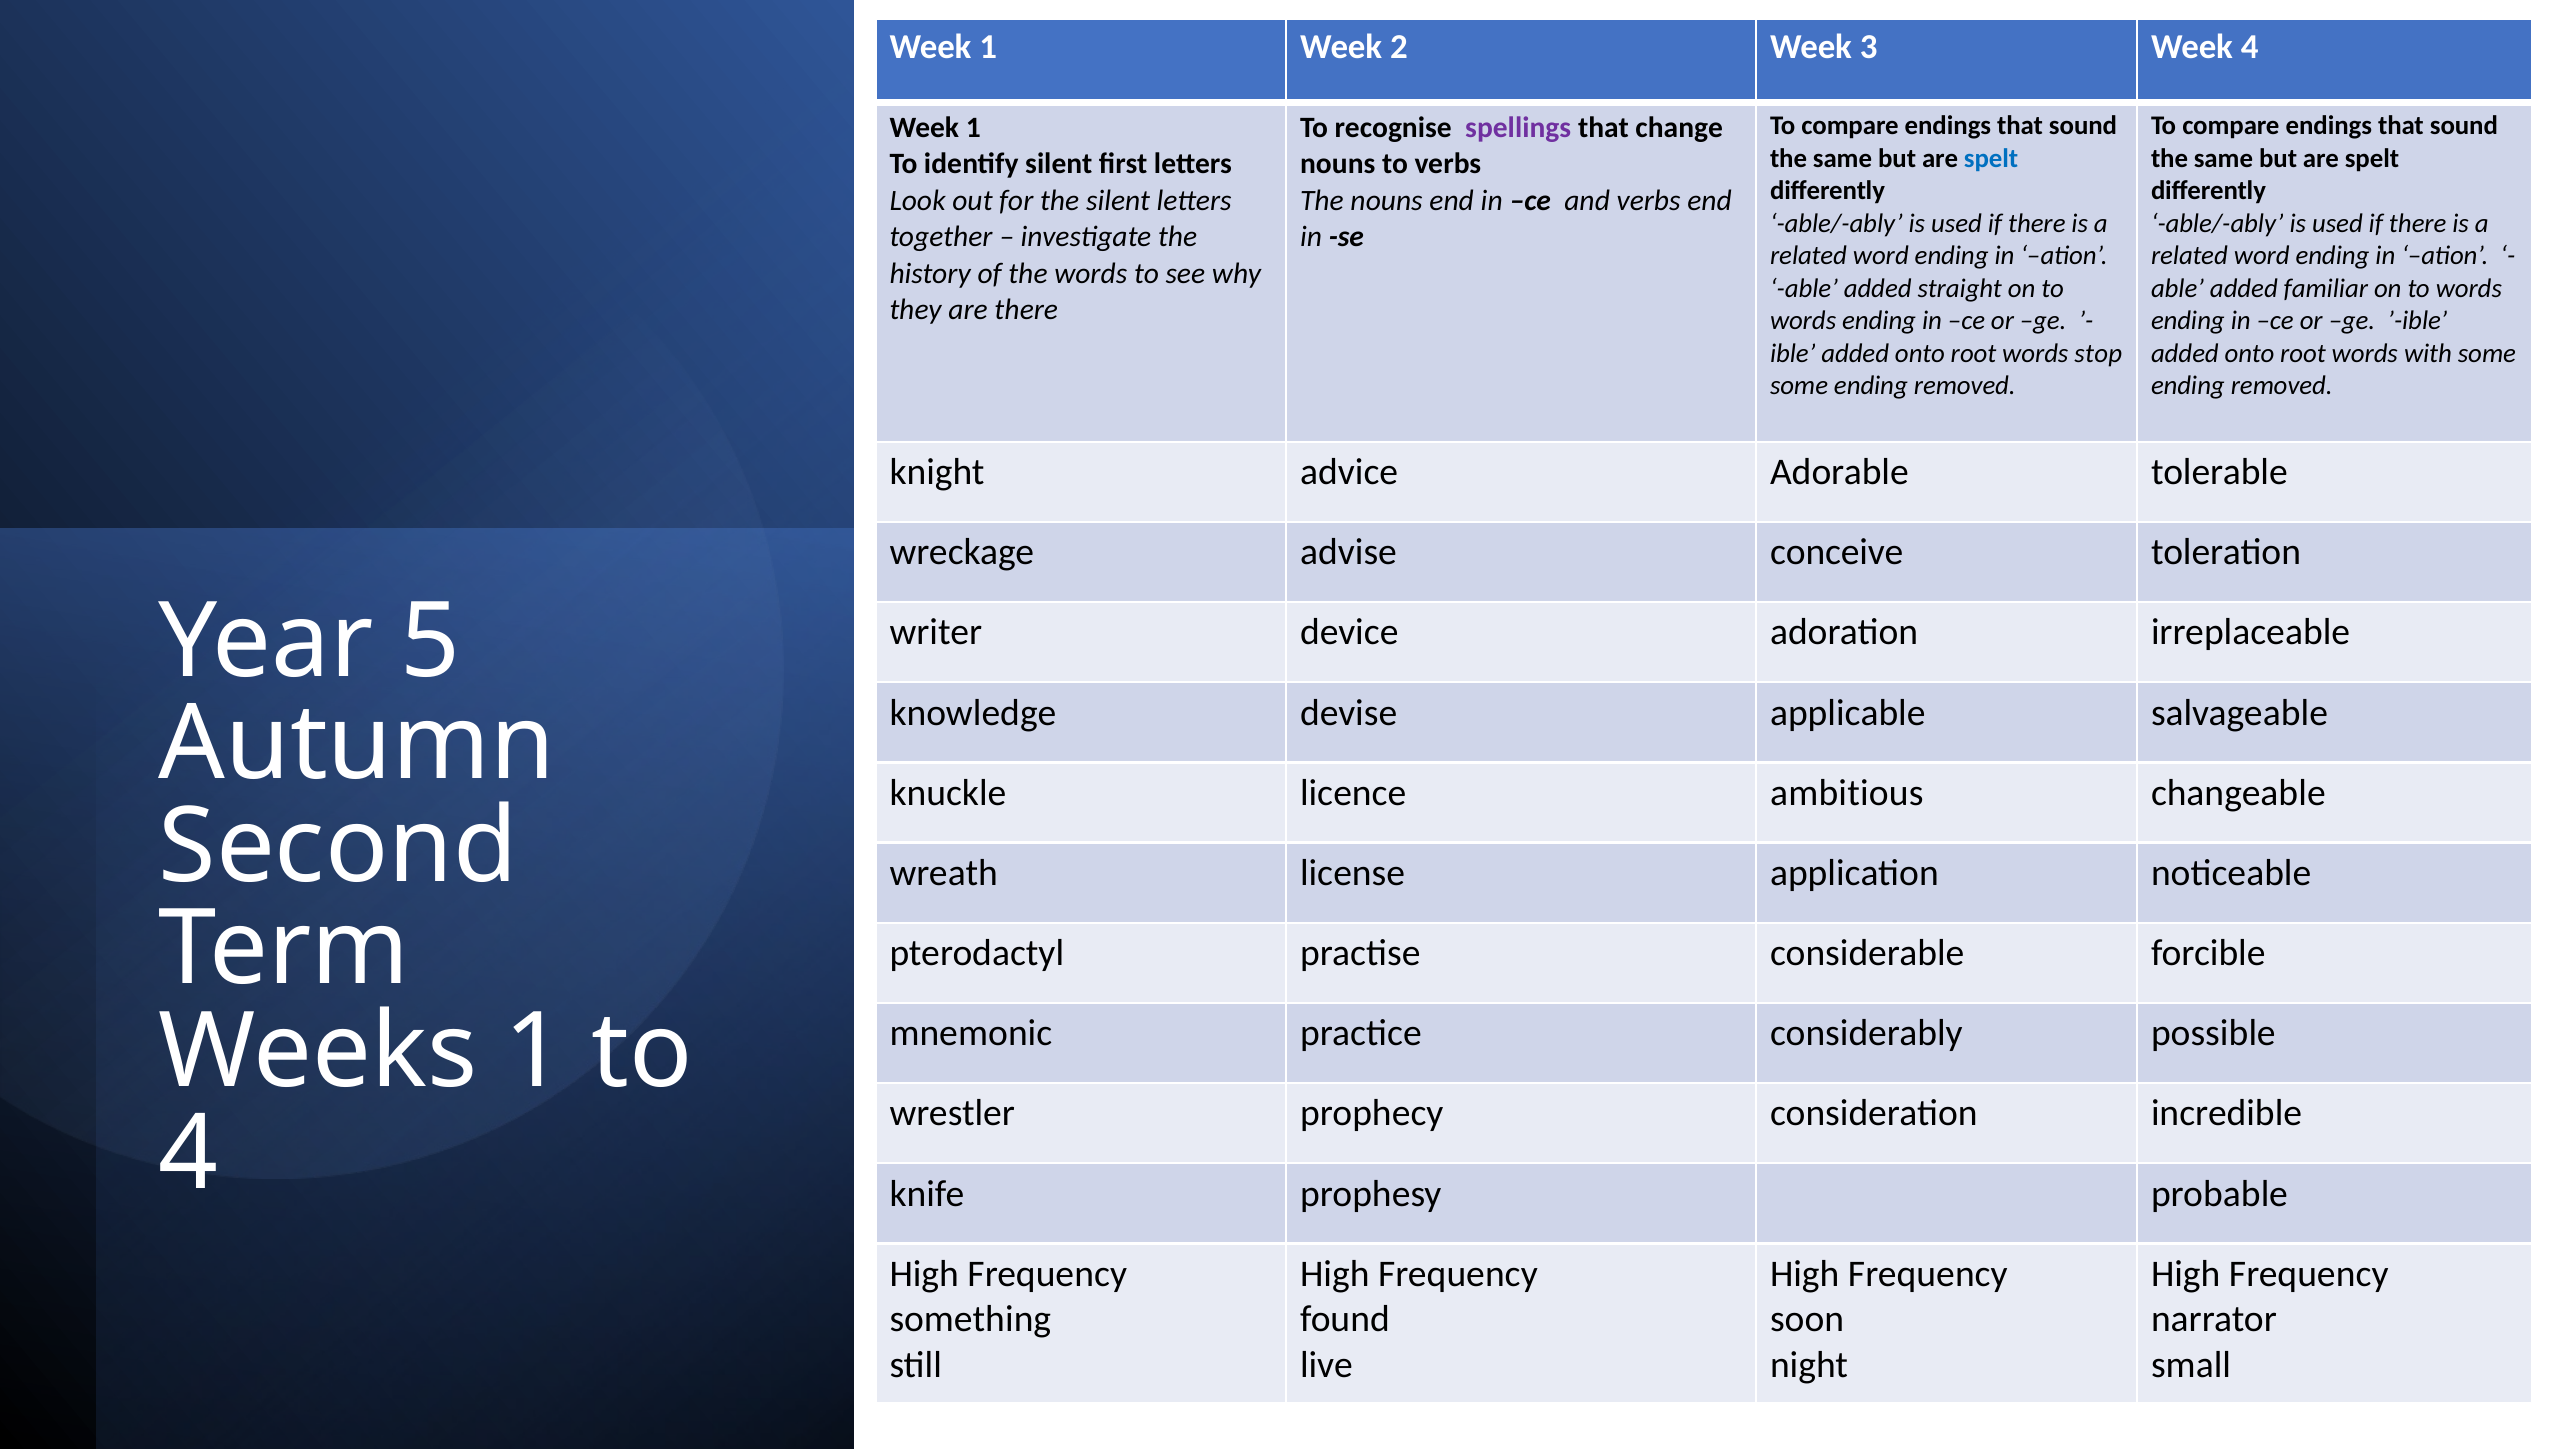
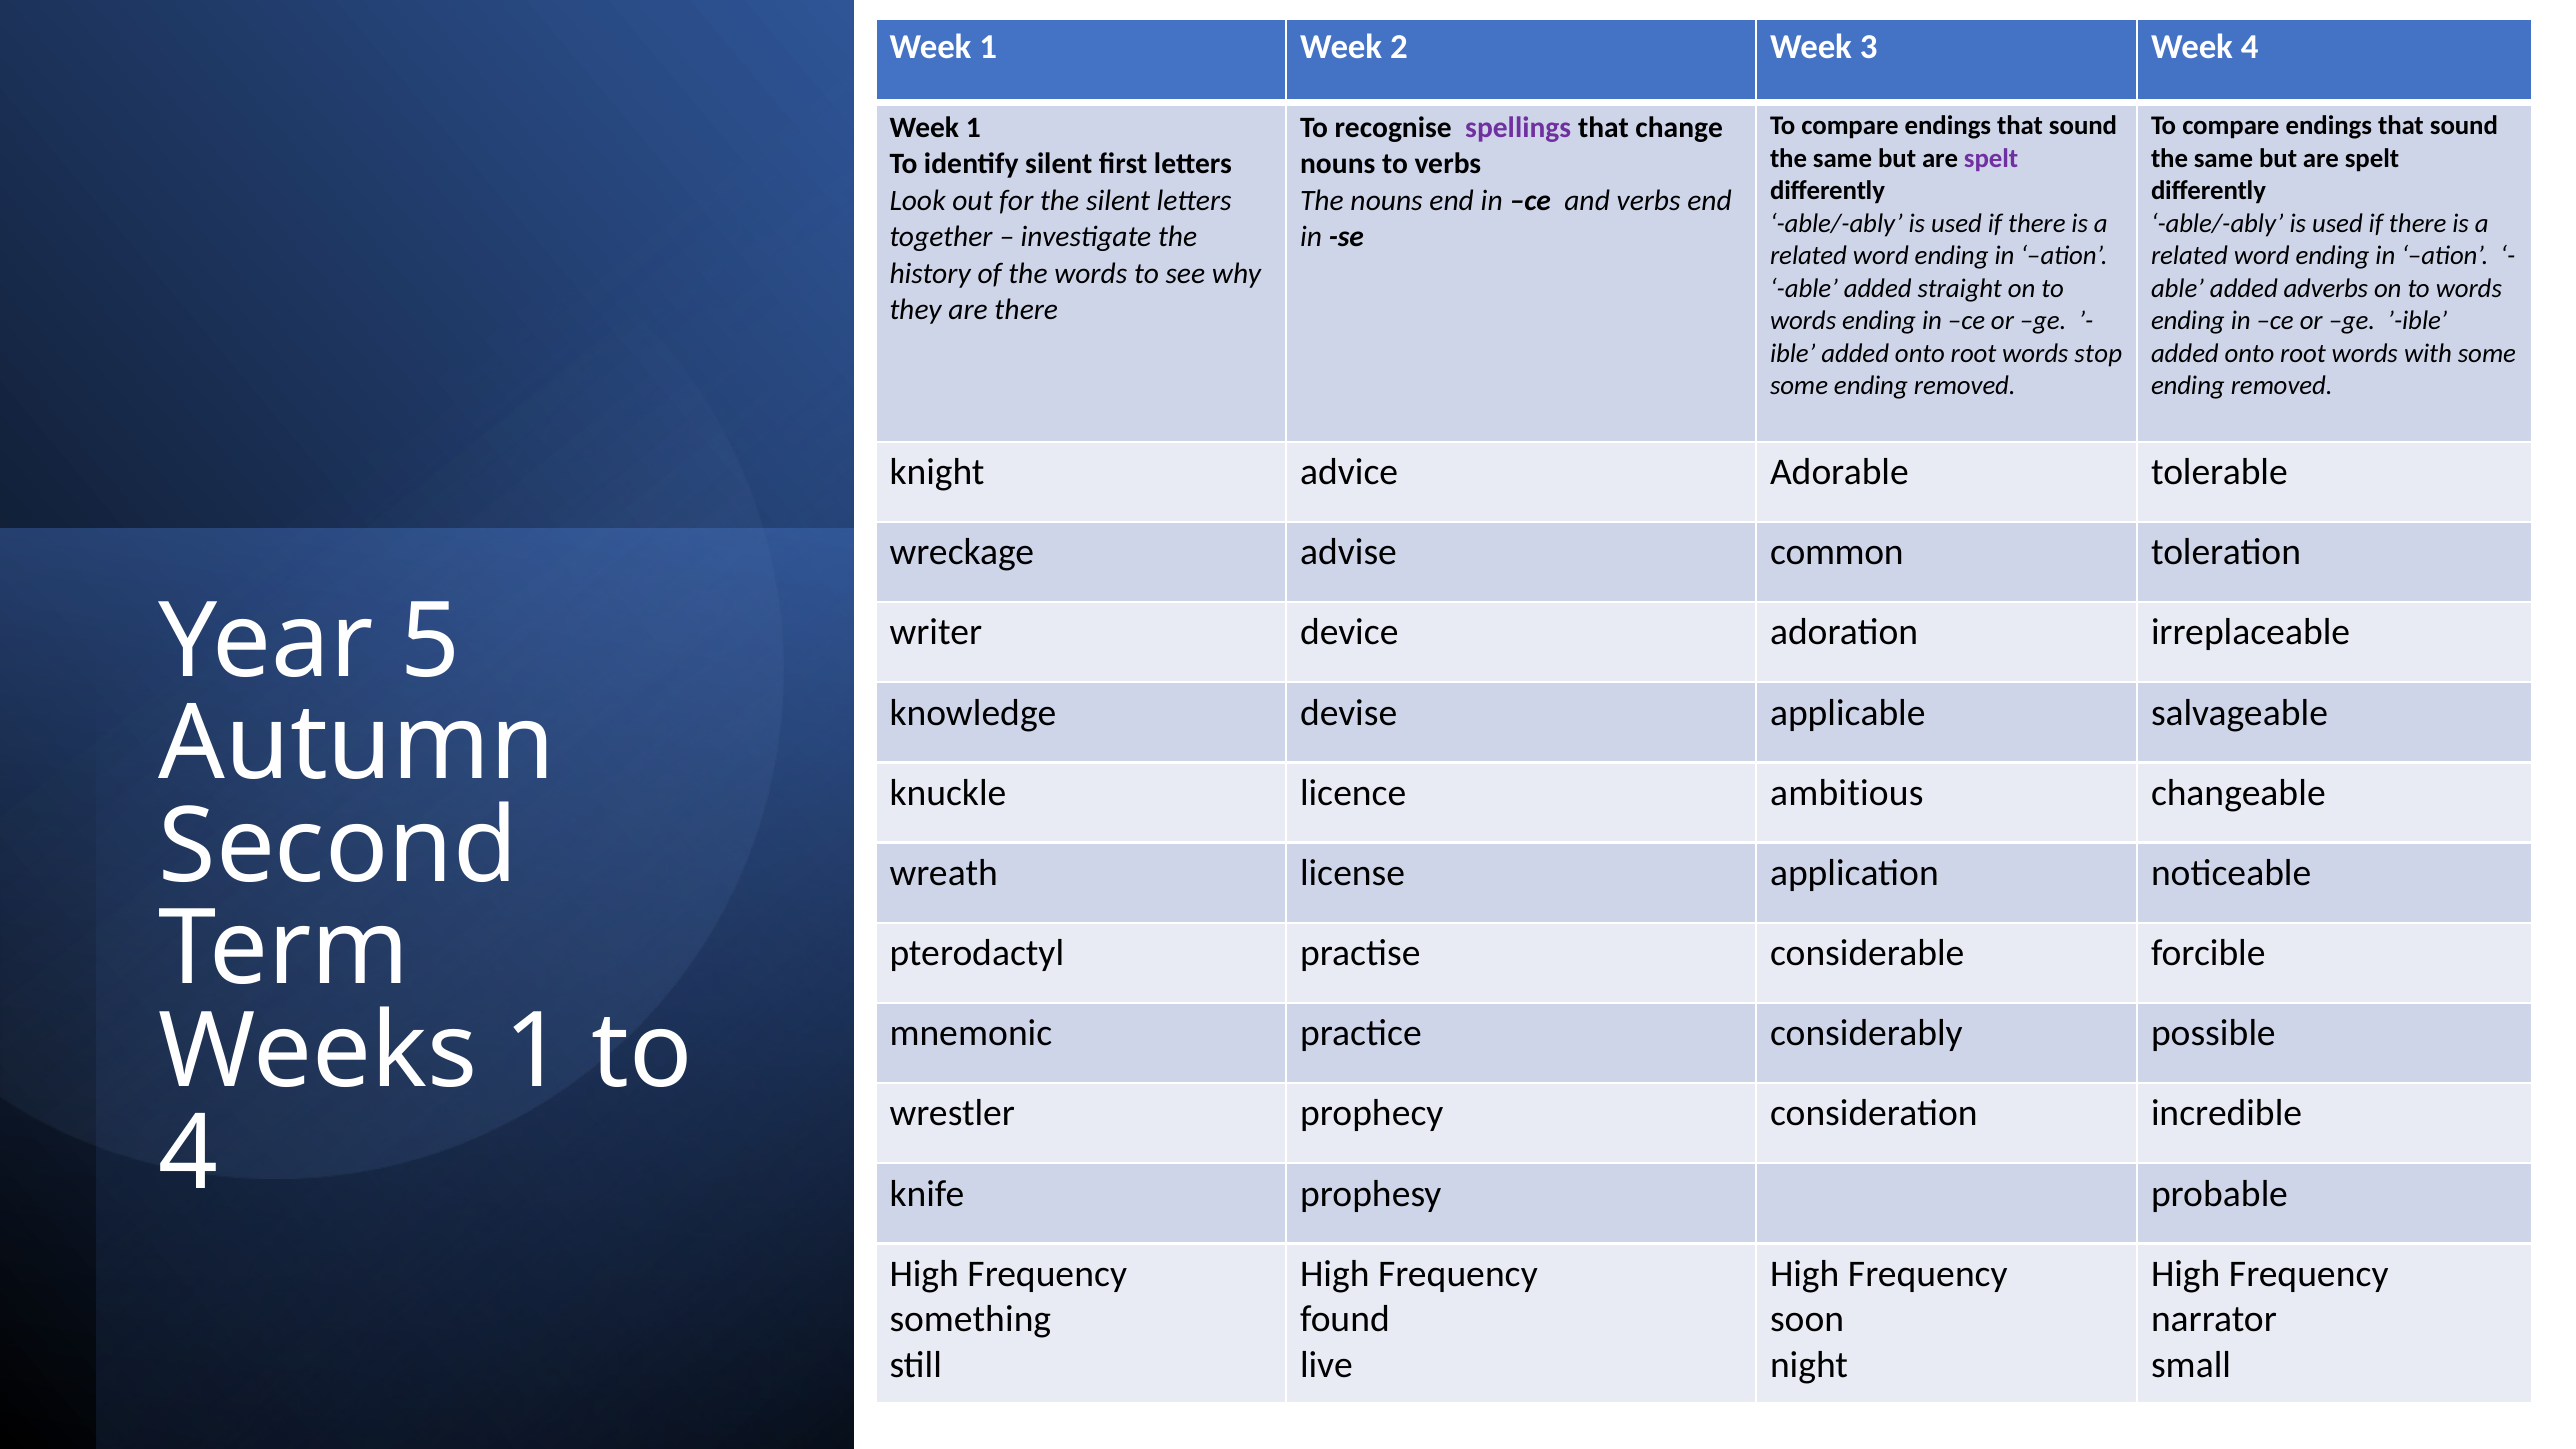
spelt colour: blue -> purple (1991, 158)
familiar: familiar -> adverbs (2326, 288)
conceive: conceive -> common (1837, 552)
